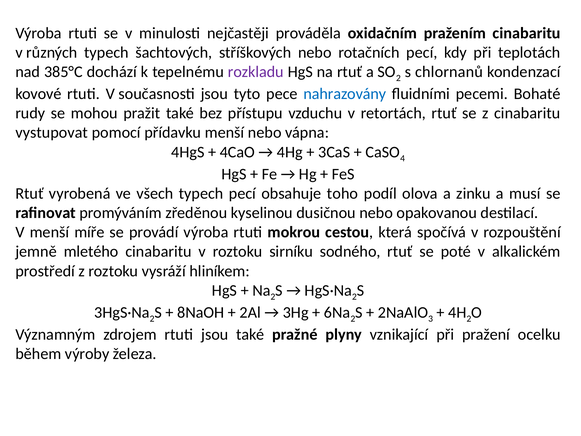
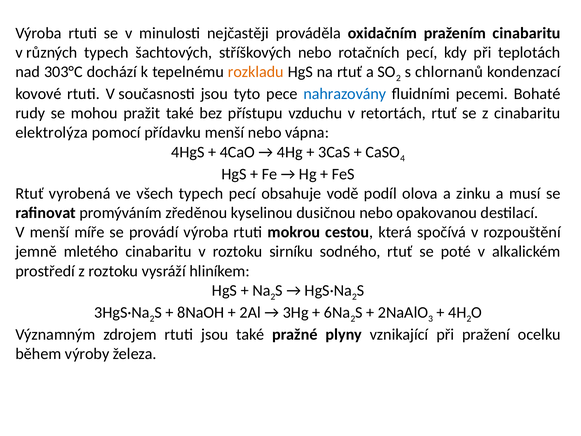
385°C: 385°C -> 303°C (63, 72)
rozkladu colour: purple -> orange (256, 72)
vystupovat: vystupovat -> elektrolýza (52, 133)
toho: toho -> vodě (343, 193)
